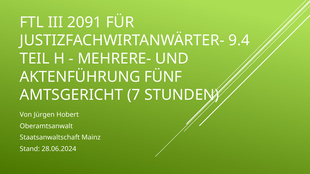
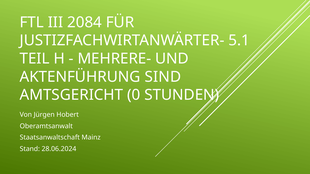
2091: 2091 -> 2084 (85, 22)
9.4: 9.4 -> 5.1 (239, 41)
FÜNF: FÜNF -> SIND (163, 77)
7: 7 -> 0 (134, 95)
